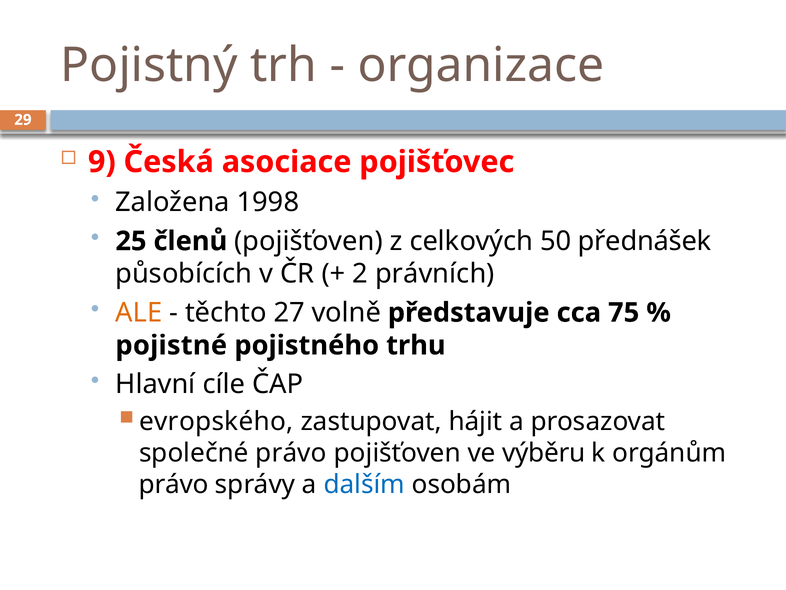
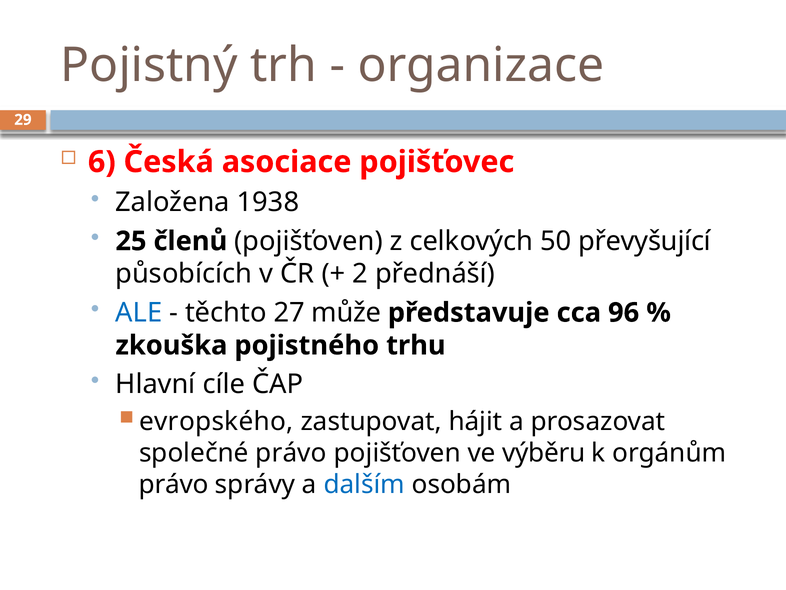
9: 9 -> 6 (102, 162)
1998: 1998 -> 1938 (268, 202)
přednášek: přednášek -> převyšující (645, 241)
právních: právních -> přednáší (435, 274)
ALE colour: orange -> blue (139, 312)
volně: volně -> může (346, 312)
75: 75 -> 96 (624, 312)
pojistné: pojistné -> zkouška (171, 345)
